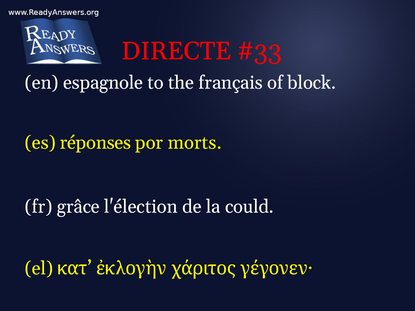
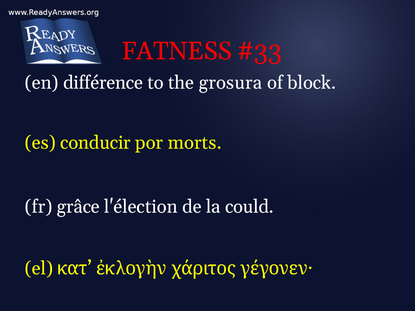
DIRECTE: DIRECTE -> FATNESS (177, 51)
espagnole: espagnole -> différence (103, 83)
français: français -> grosura (231, 83)
réponses: réponses -> conducir (96, 143)
